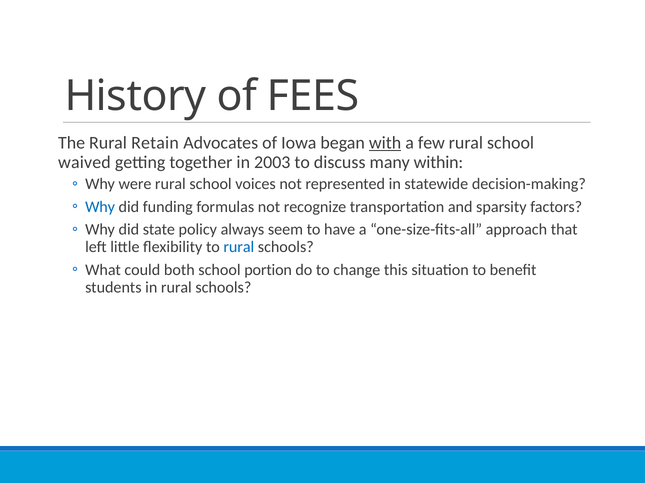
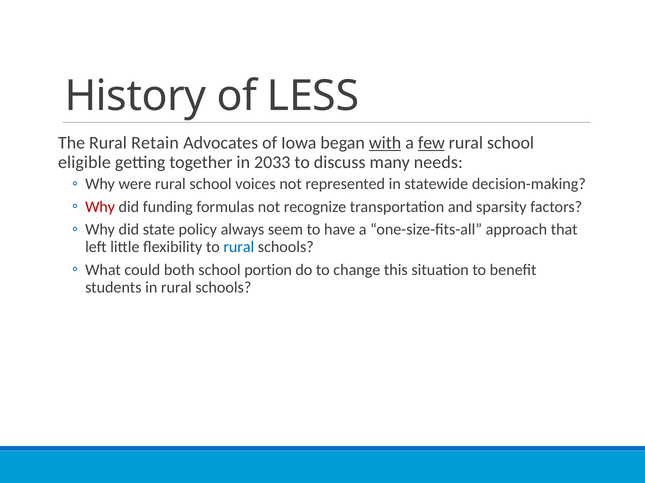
FEES: FEES -> LESS (313, 96)
few underline: none -> present (431, 143)
waived: waived -> eligible (84, 162)
2003: 2003 -> 2033 (272, 162)
within: within -> needs (438, 162)
Why colour: blue -> red (100, 207)
